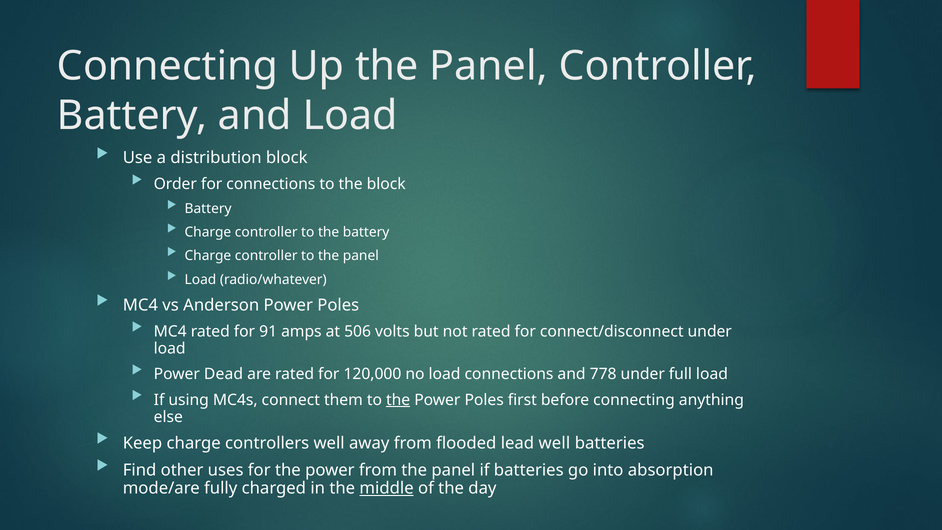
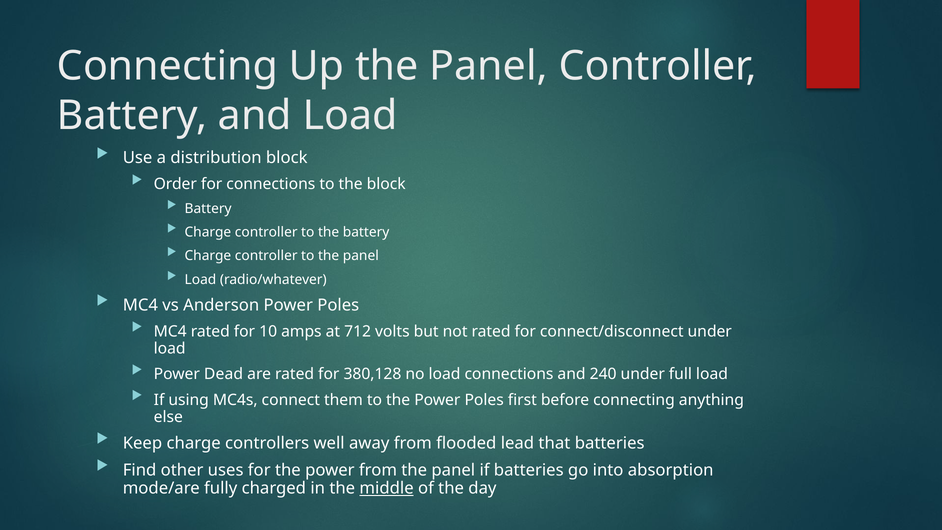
91: 91 -> 10 (268, 331)
506: 506 -> 712 (358, 331)
120,000: 120,000 -> 380,128 (372, 374)
778: 778 -> 240 (603, 374)
the underline: present -> none (398, 400)
lead well: well -> that (554, 443)
